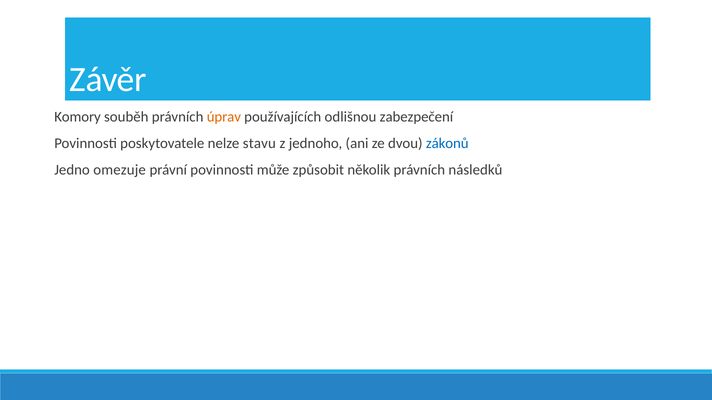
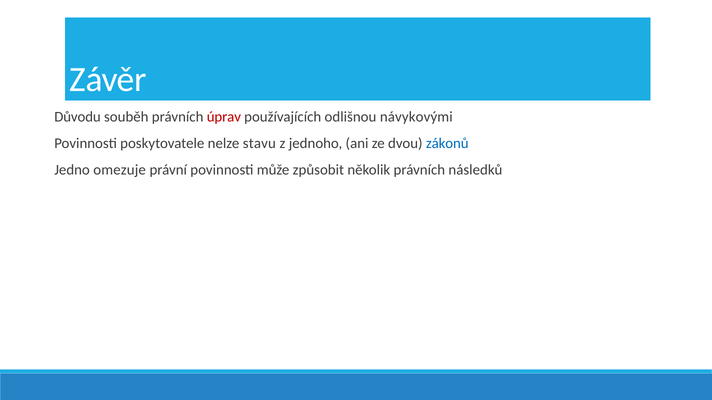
Komory: Komory -> Důvodu (78, 117)
úprav colour: orange -> red (224, 117)
zabezpečení: zabezpečení -> návykovými (416, 117)
